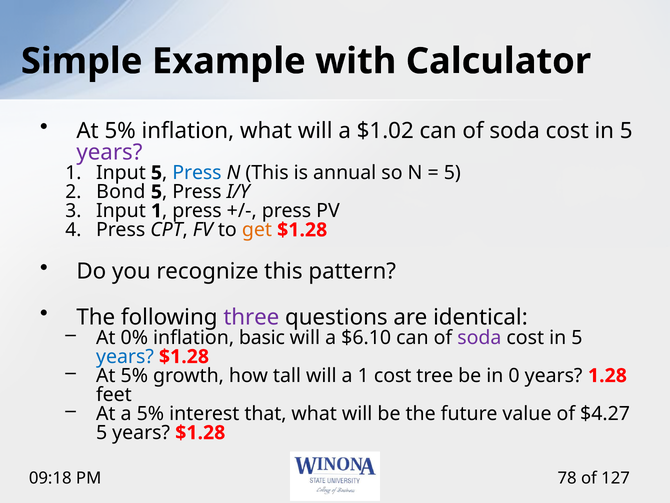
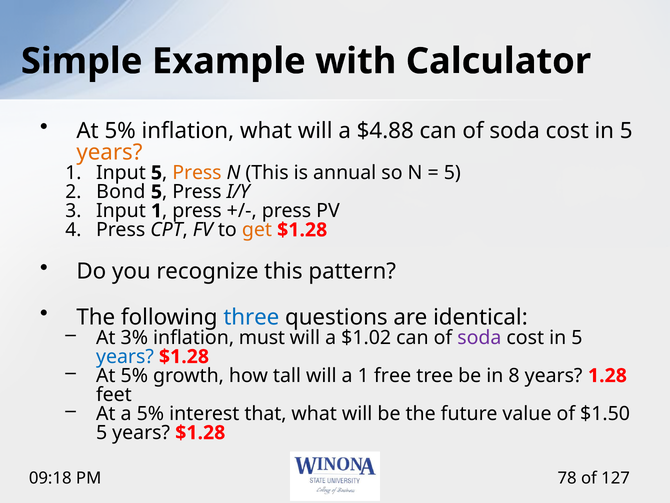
$1.02: $1.02 -> $4.88 (385, 131)
years colour: purple -> orange (109, 152)
Press colour: blue -> orange (197, 173)
three colour: purple -> blue (251, 317)
0%: 0% -> 3% (134, 337)
basic: basic -> must (262, 337)
$6.10: $6.10 -> $1.02 (366, 337)
1 cost: cost -> free (393, 375)
0: 0 -> 8 (514, 375)
$4.27: $4.27 -> $1.50 (605, 413)
